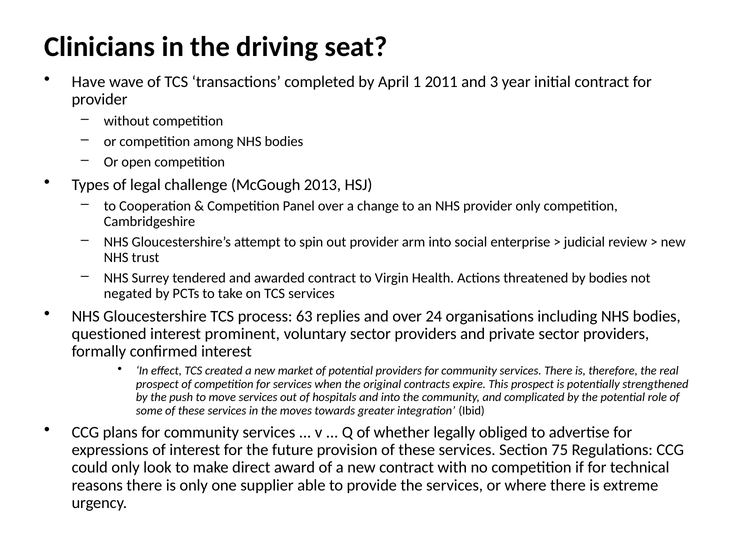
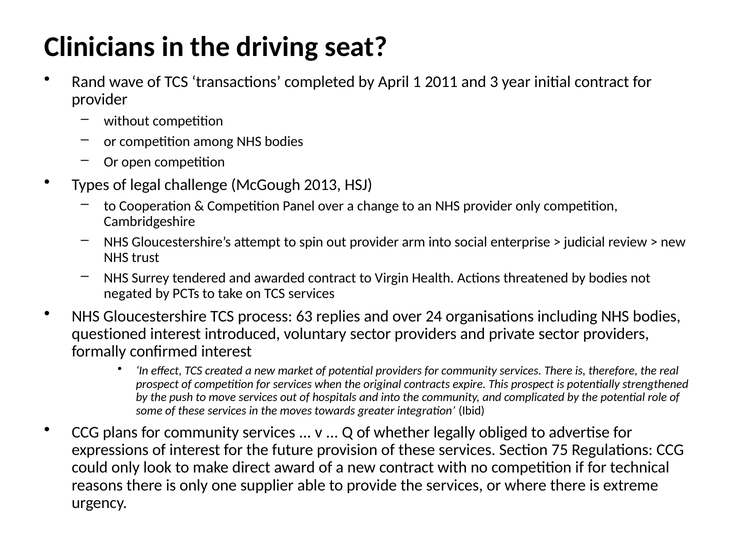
Have: Have -> Rand (89, 82)
prominent: prominent -> introduced (242, 334)
